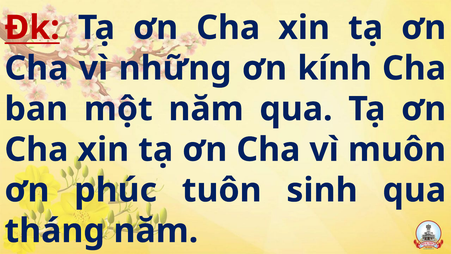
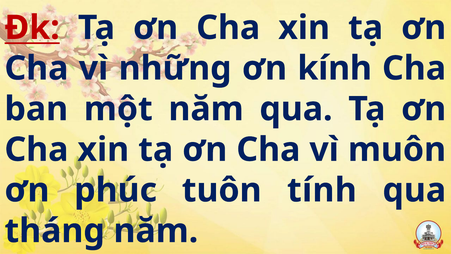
sinh: sinh -> tính (322, 190)
